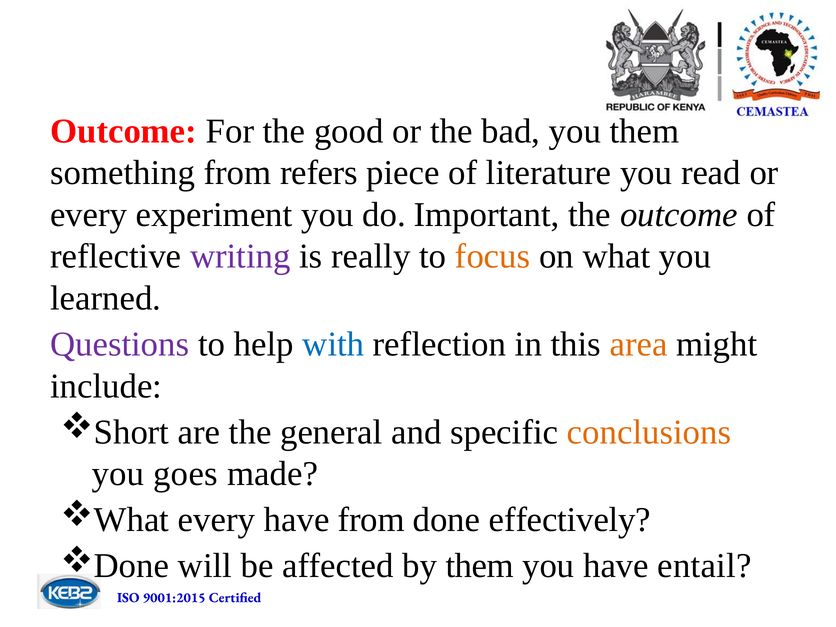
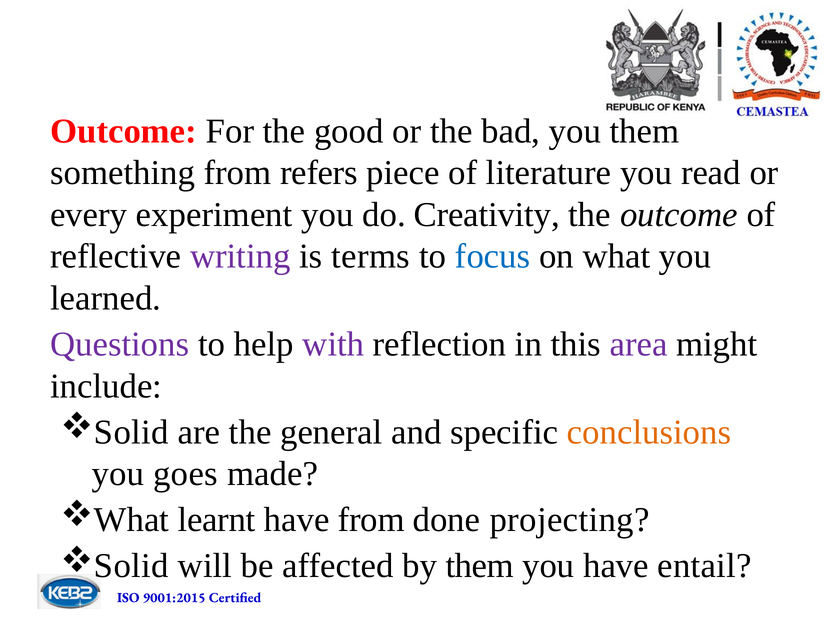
Important: Important -> Creativity (487, 215)
really: really -> terms (371, 256)
focus colour: orange -> blue (493, 256)
with colour: blue -> purple (333, 344)
area colour: orange -> purple (639, 344)
Short: Short -> Solid (131, 432)
What every: every -> learnt (217, 520)
effectively: effectively -> projecting (570, 520)
Done: Done -> Solid (131, 566)
